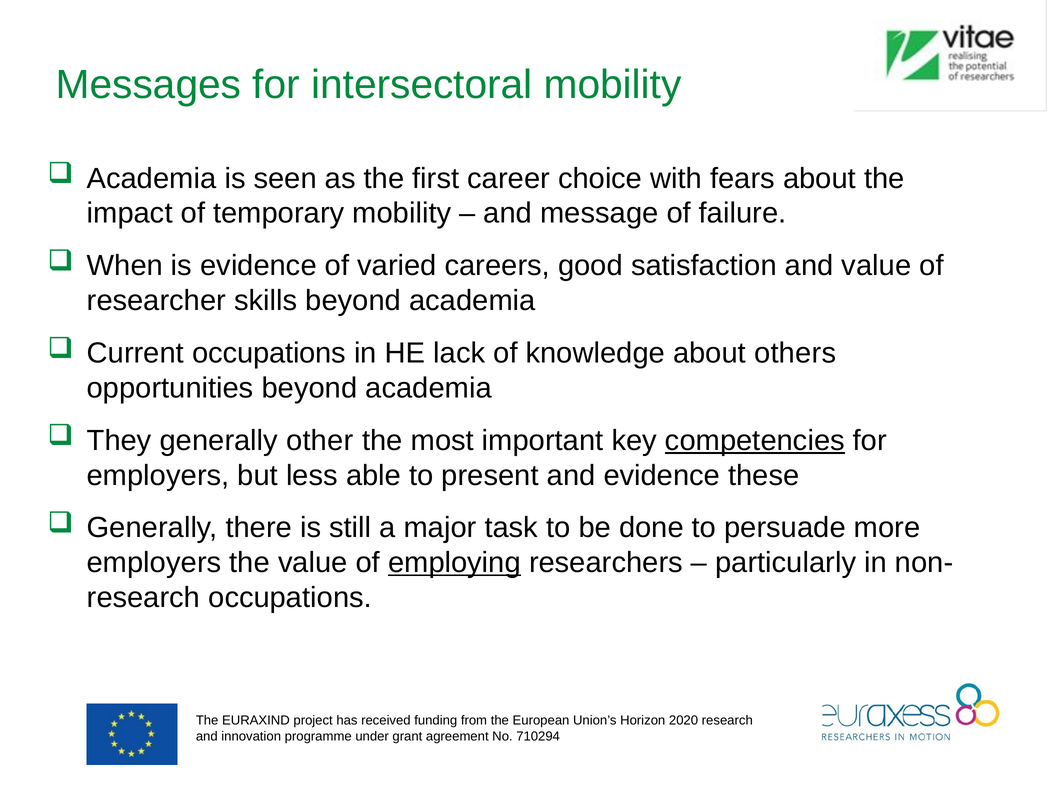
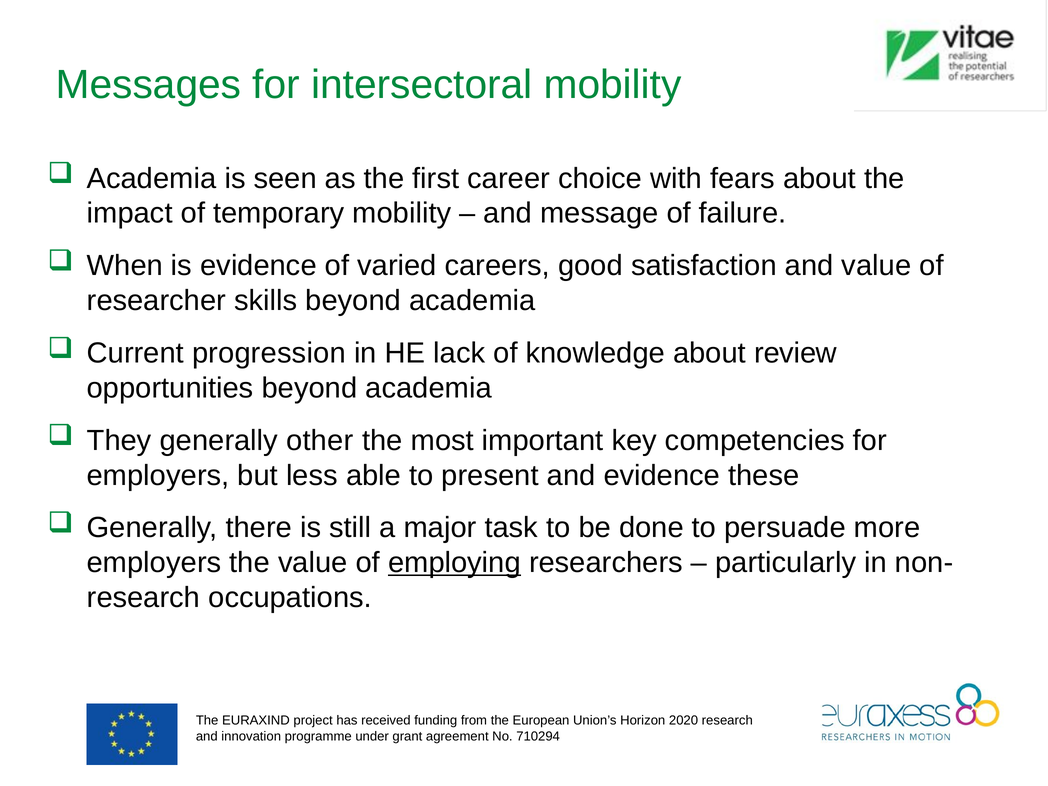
Current occupations: occupations -> progression (269, 353)
others: others -> review (796, 353)
competencies underline: present -> none (755, 440)
